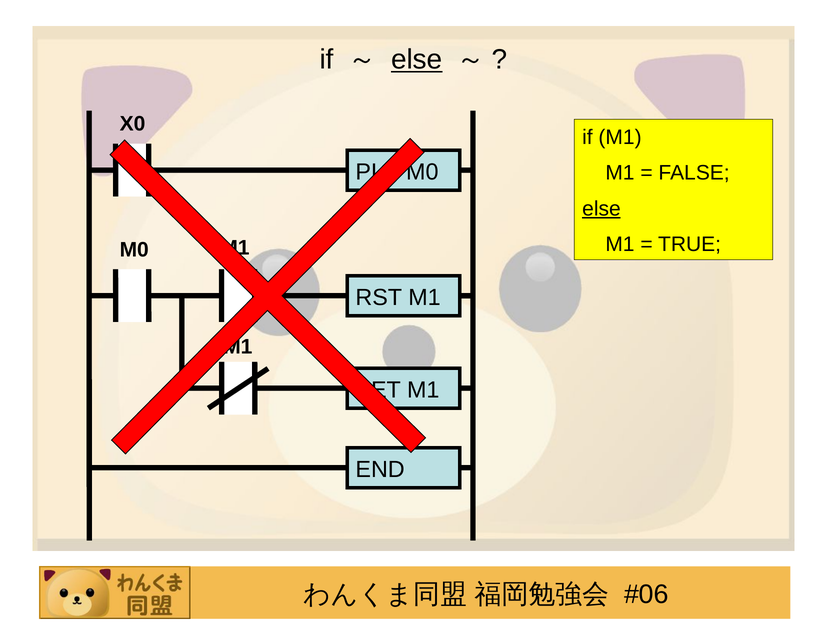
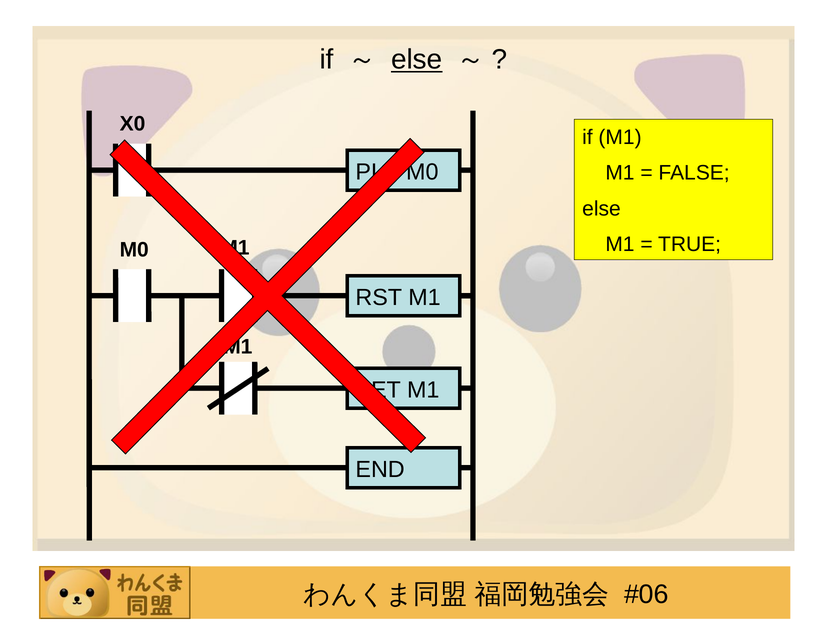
else underline: present -> none (601, 209)
